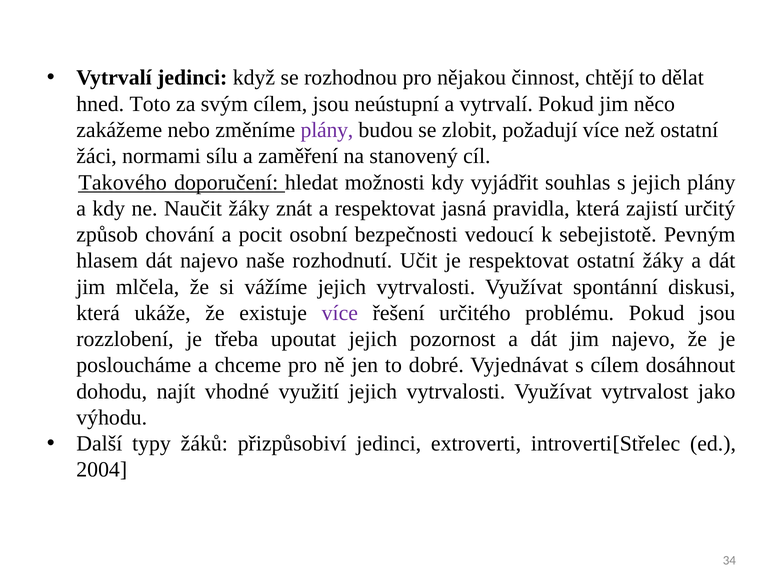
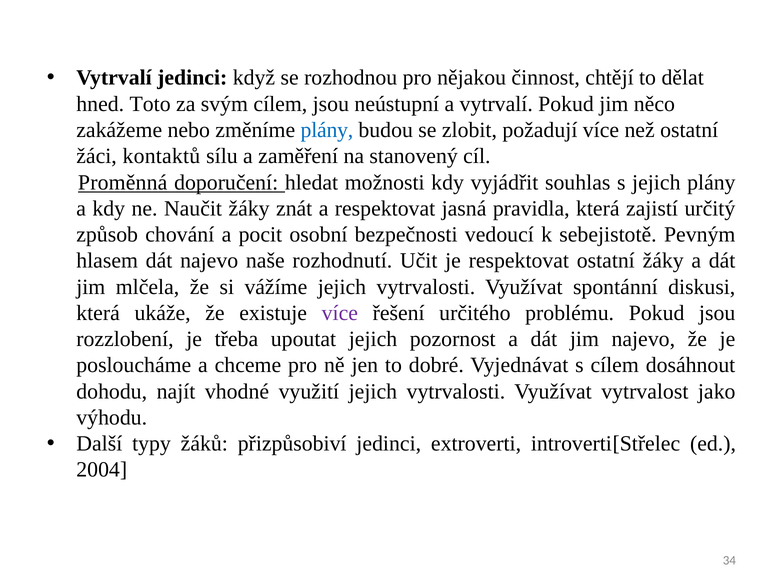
plány colour: purple -> blue (327, 130)
normami: normami -> kontaktů (161, 156)
Takového: Takového -> Proměnná (123, 182)
